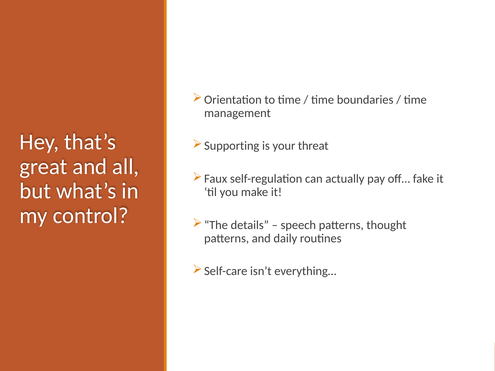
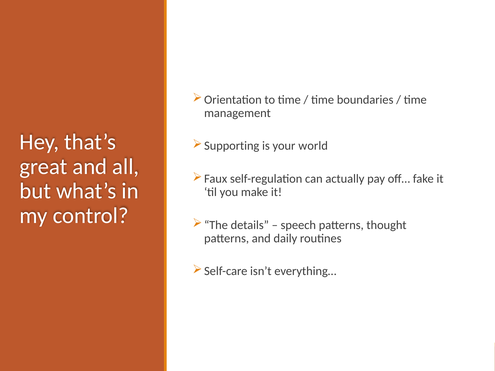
threat: threat -> world (313, 146)
